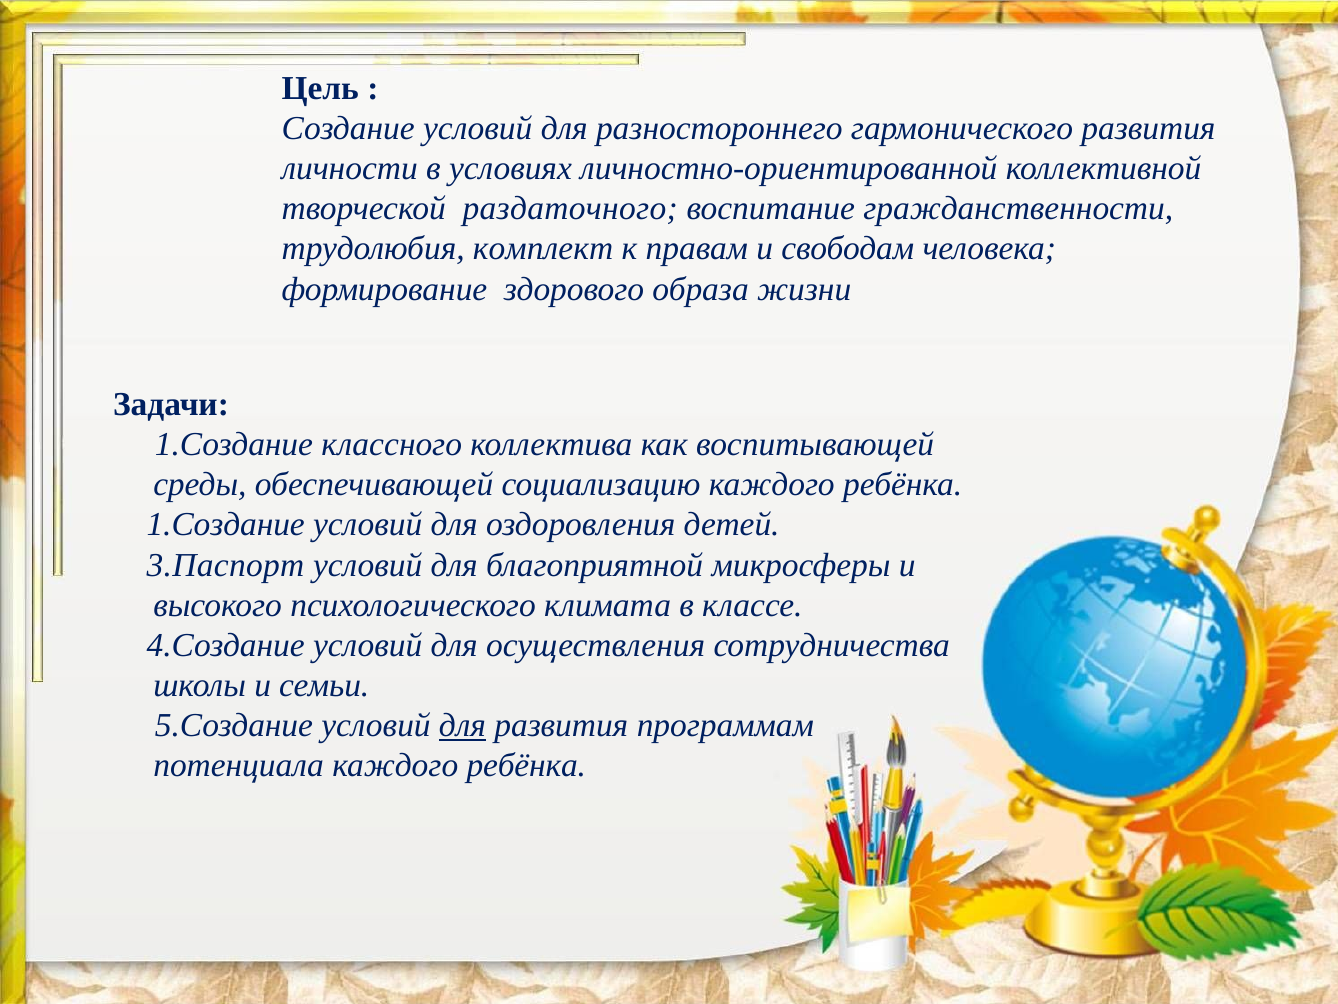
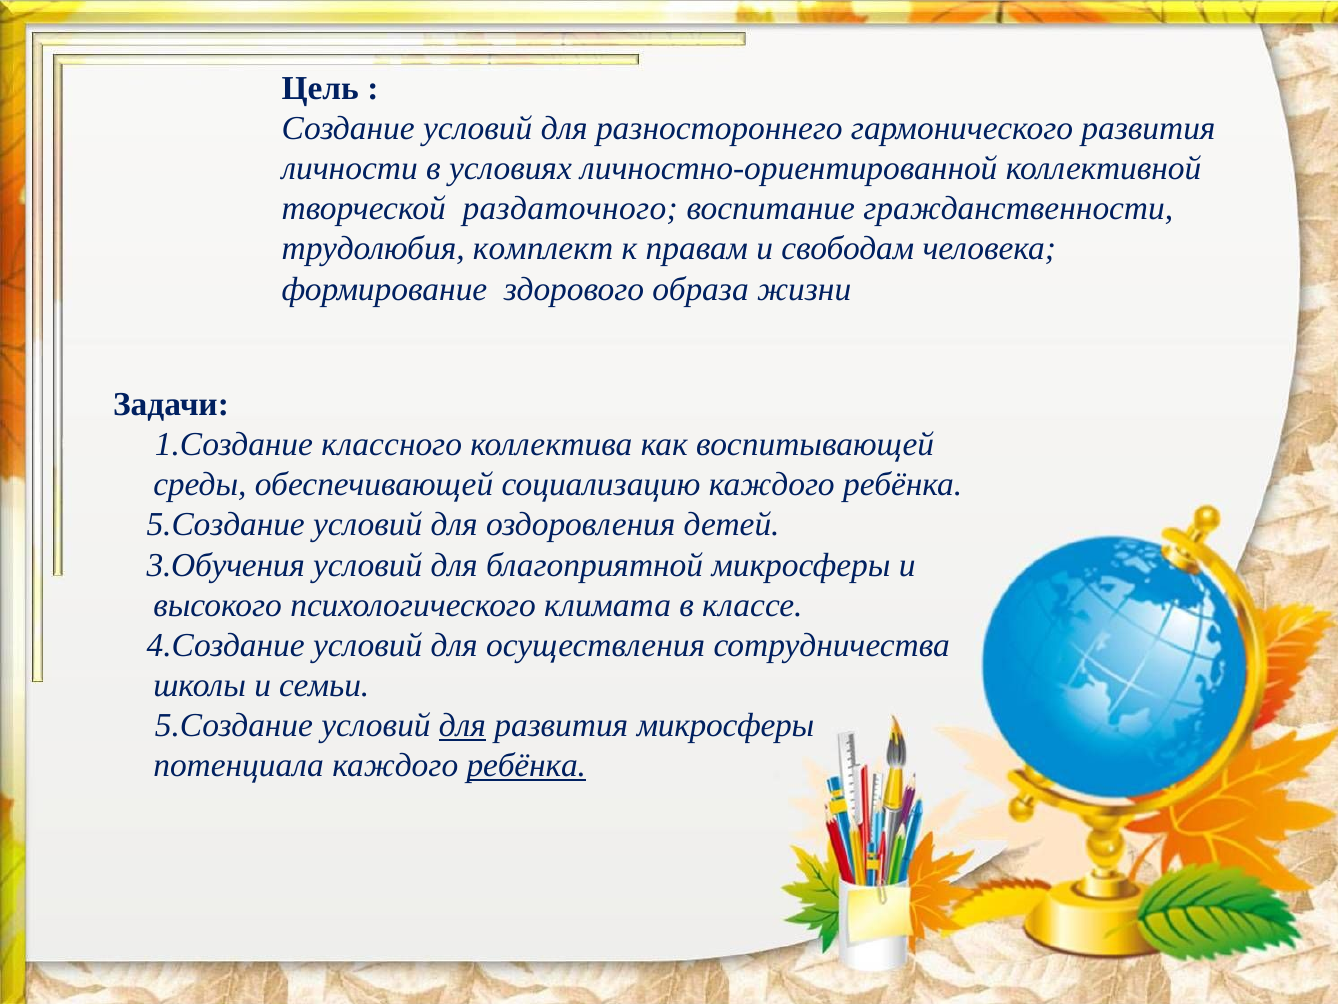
1.Создание: 1.Создание -> 5.Создание (226, 525)
3.Паспорт: 3.Паспорт -> 3.Обучения (226, 565)
развития программам: программам -> микросферы (725, 725)
ребёнка underline: none -> present (526, 766)
